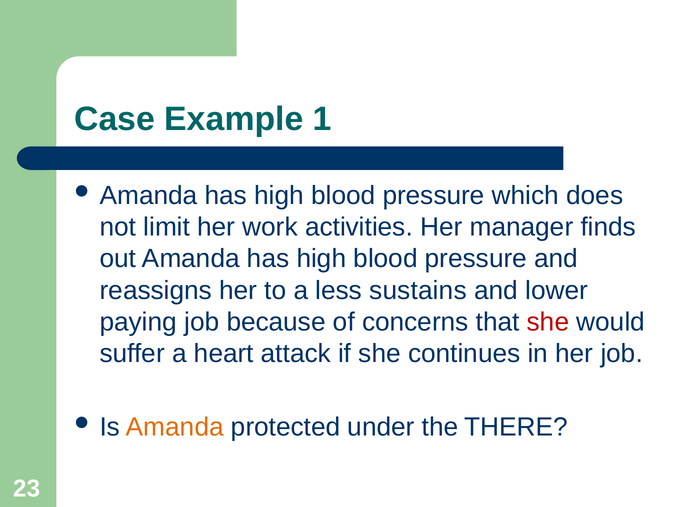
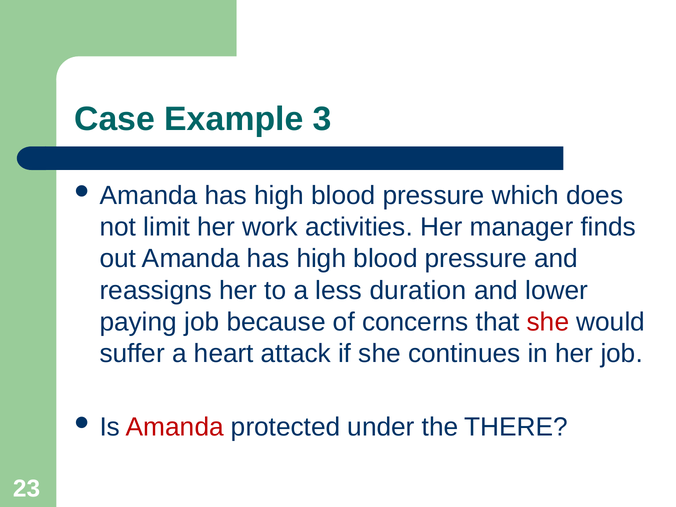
1: 1 -> 3 (322, 119)
sustains: sustains -> duration (418, 290)
Amanda colour: orange -> red (175, 427)
